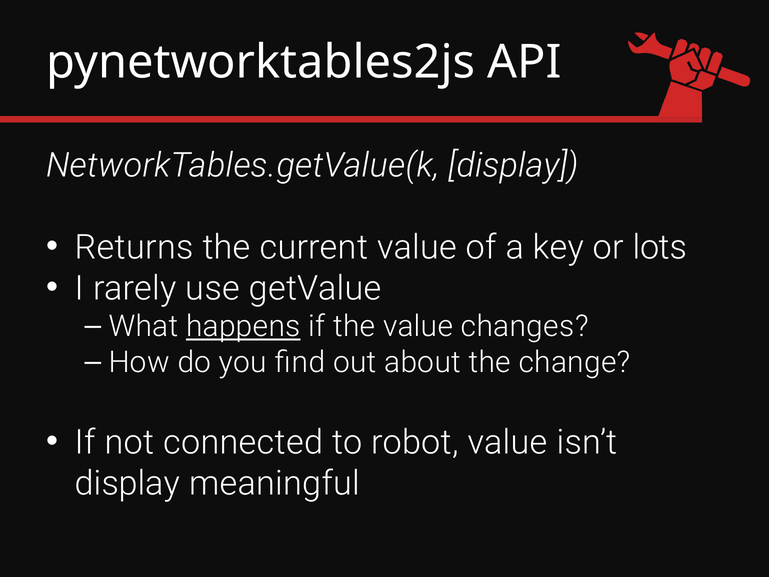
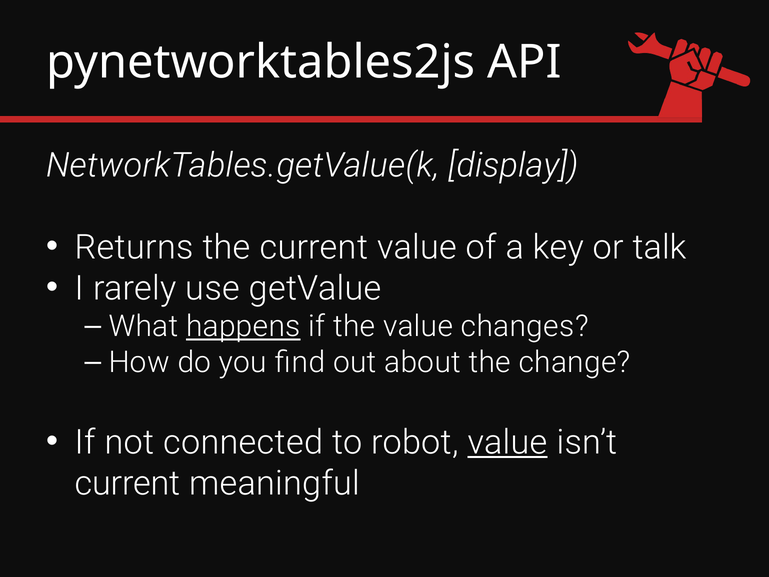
lots: lots -> talk (660, 247)
value underline: none -> present (508, 442)
display: display -> current (128, 483)
